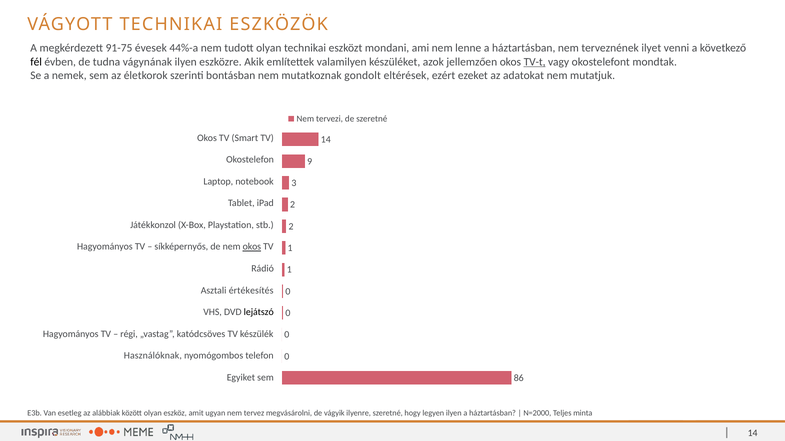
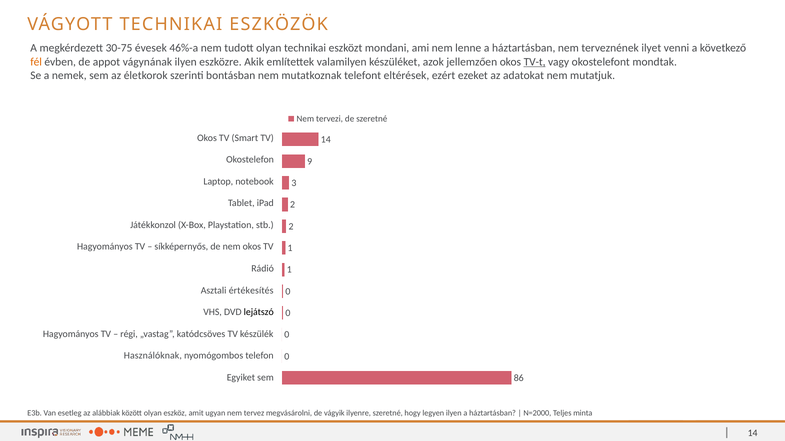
91-75: 91-75 -> 30-75 (119, 48)
44%-a: 44%-a -> 46%-a (184, 48)
fél colour: black -> orange (36, 62)
tudna: tudna -> appot (106, 62)
gondolt: gondolt -> telefont (363, 76)
okos underline: present -> none (252, 247)
